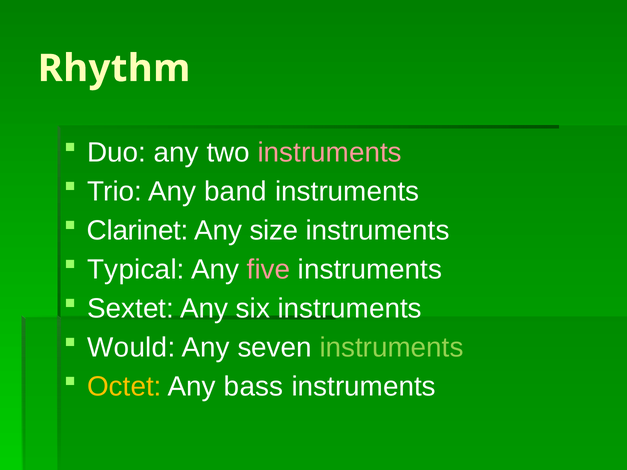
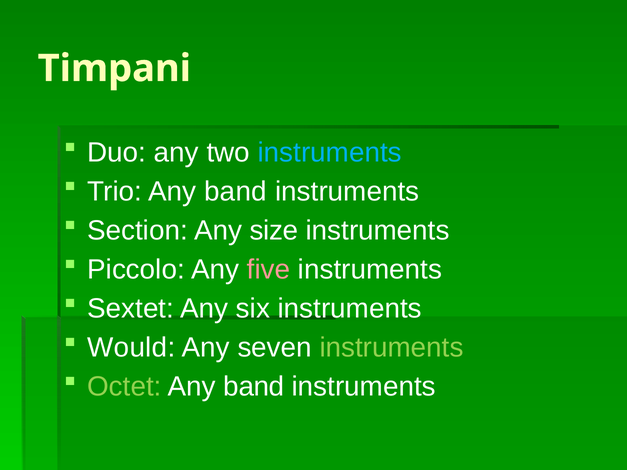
Rhythm: Rhythm -> Timpani (114, 69)
instruments colour: pink -> light blue (330, 152)
Clarinet: Clarinet -> Section (138, 230)
Typical: Typical -> Piccolo (136, 270)
Octet colour: yellow -> light green (124, 387)
bass: bass -> band (254, 387)
